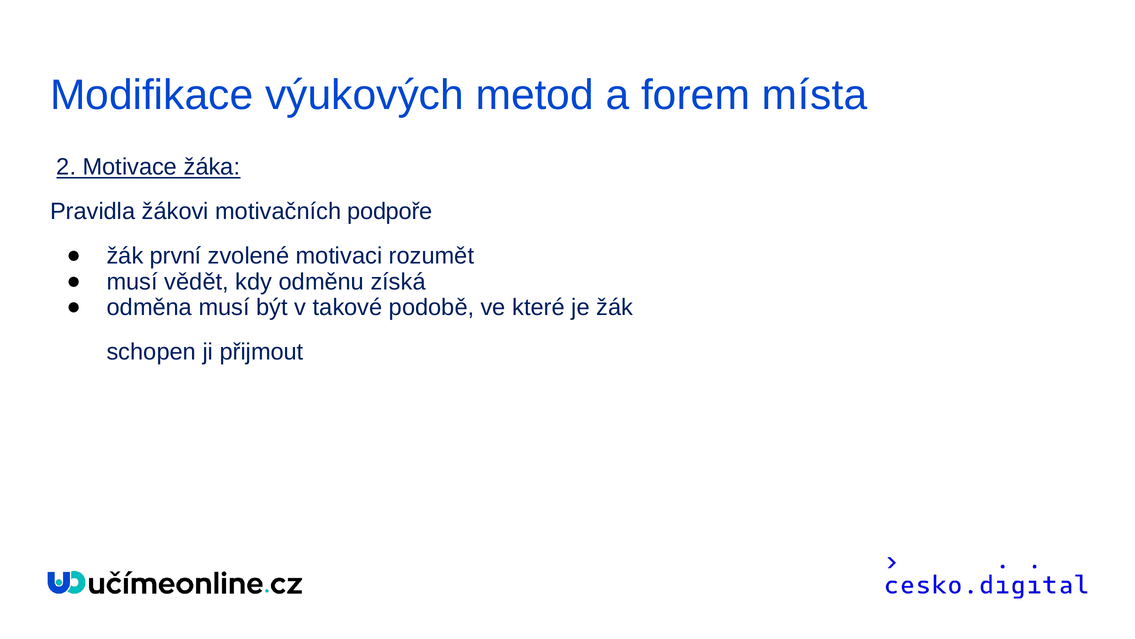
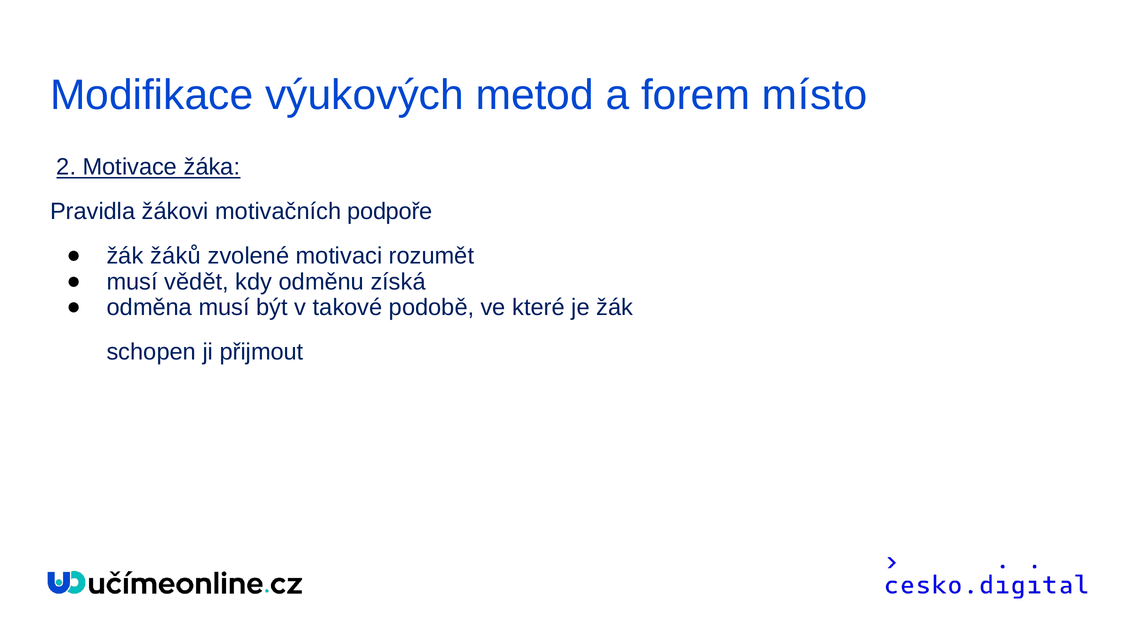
místa: místa -> místo (815, 95)
první: první -> žáků (176, 256)
